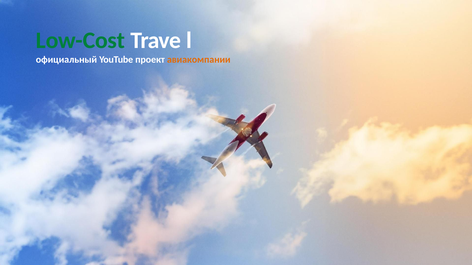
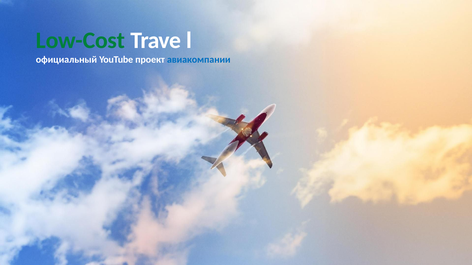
авиакомпании colour: orange -> blue (199, 60)
